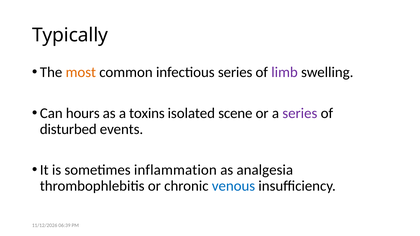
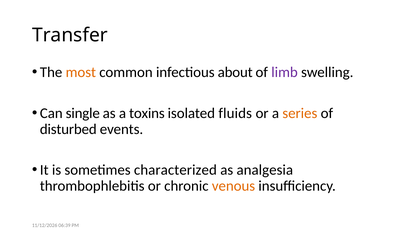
Typically: Typically -> Transfer (70, 35)
infectious series: series -> about (235, 72)
hours: hours -> single (83, 113)
scene: scene -> fluids (235, 113)
series colour: purple -> orange (300, 113)
inflammation: inflammation -> characterized (175, 170)
venous colour: blue -> orange (233, 186)
